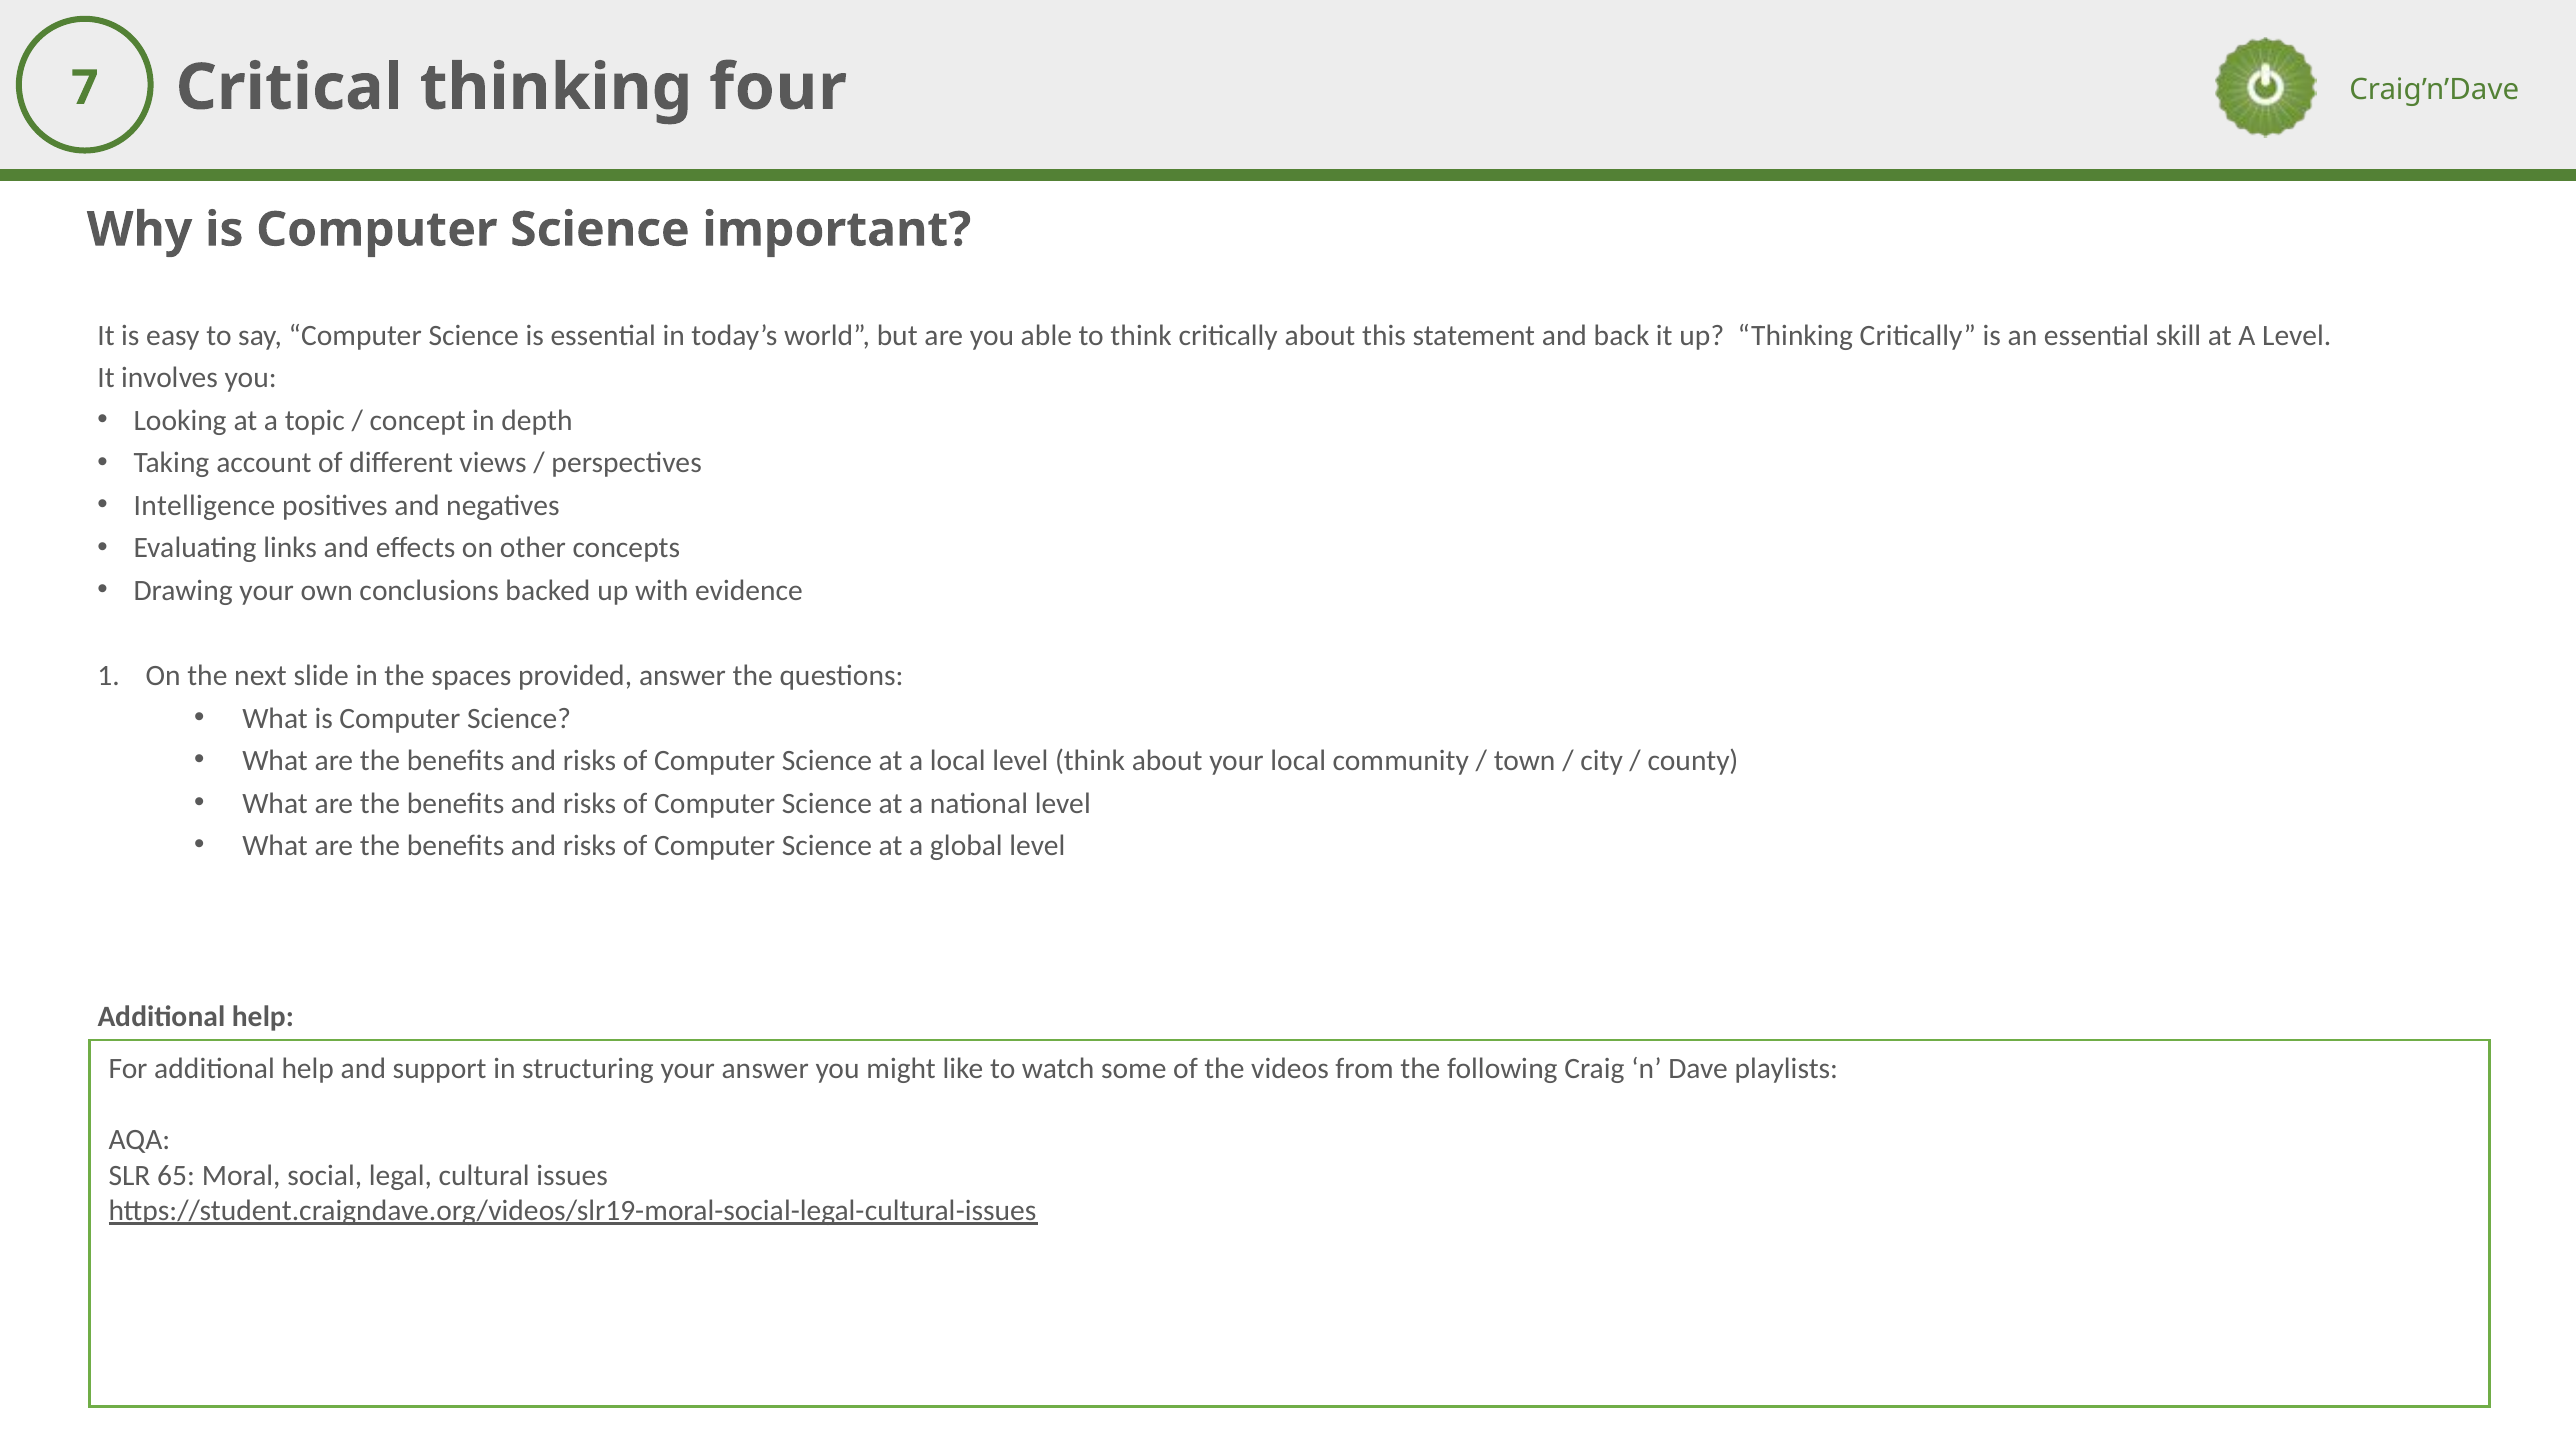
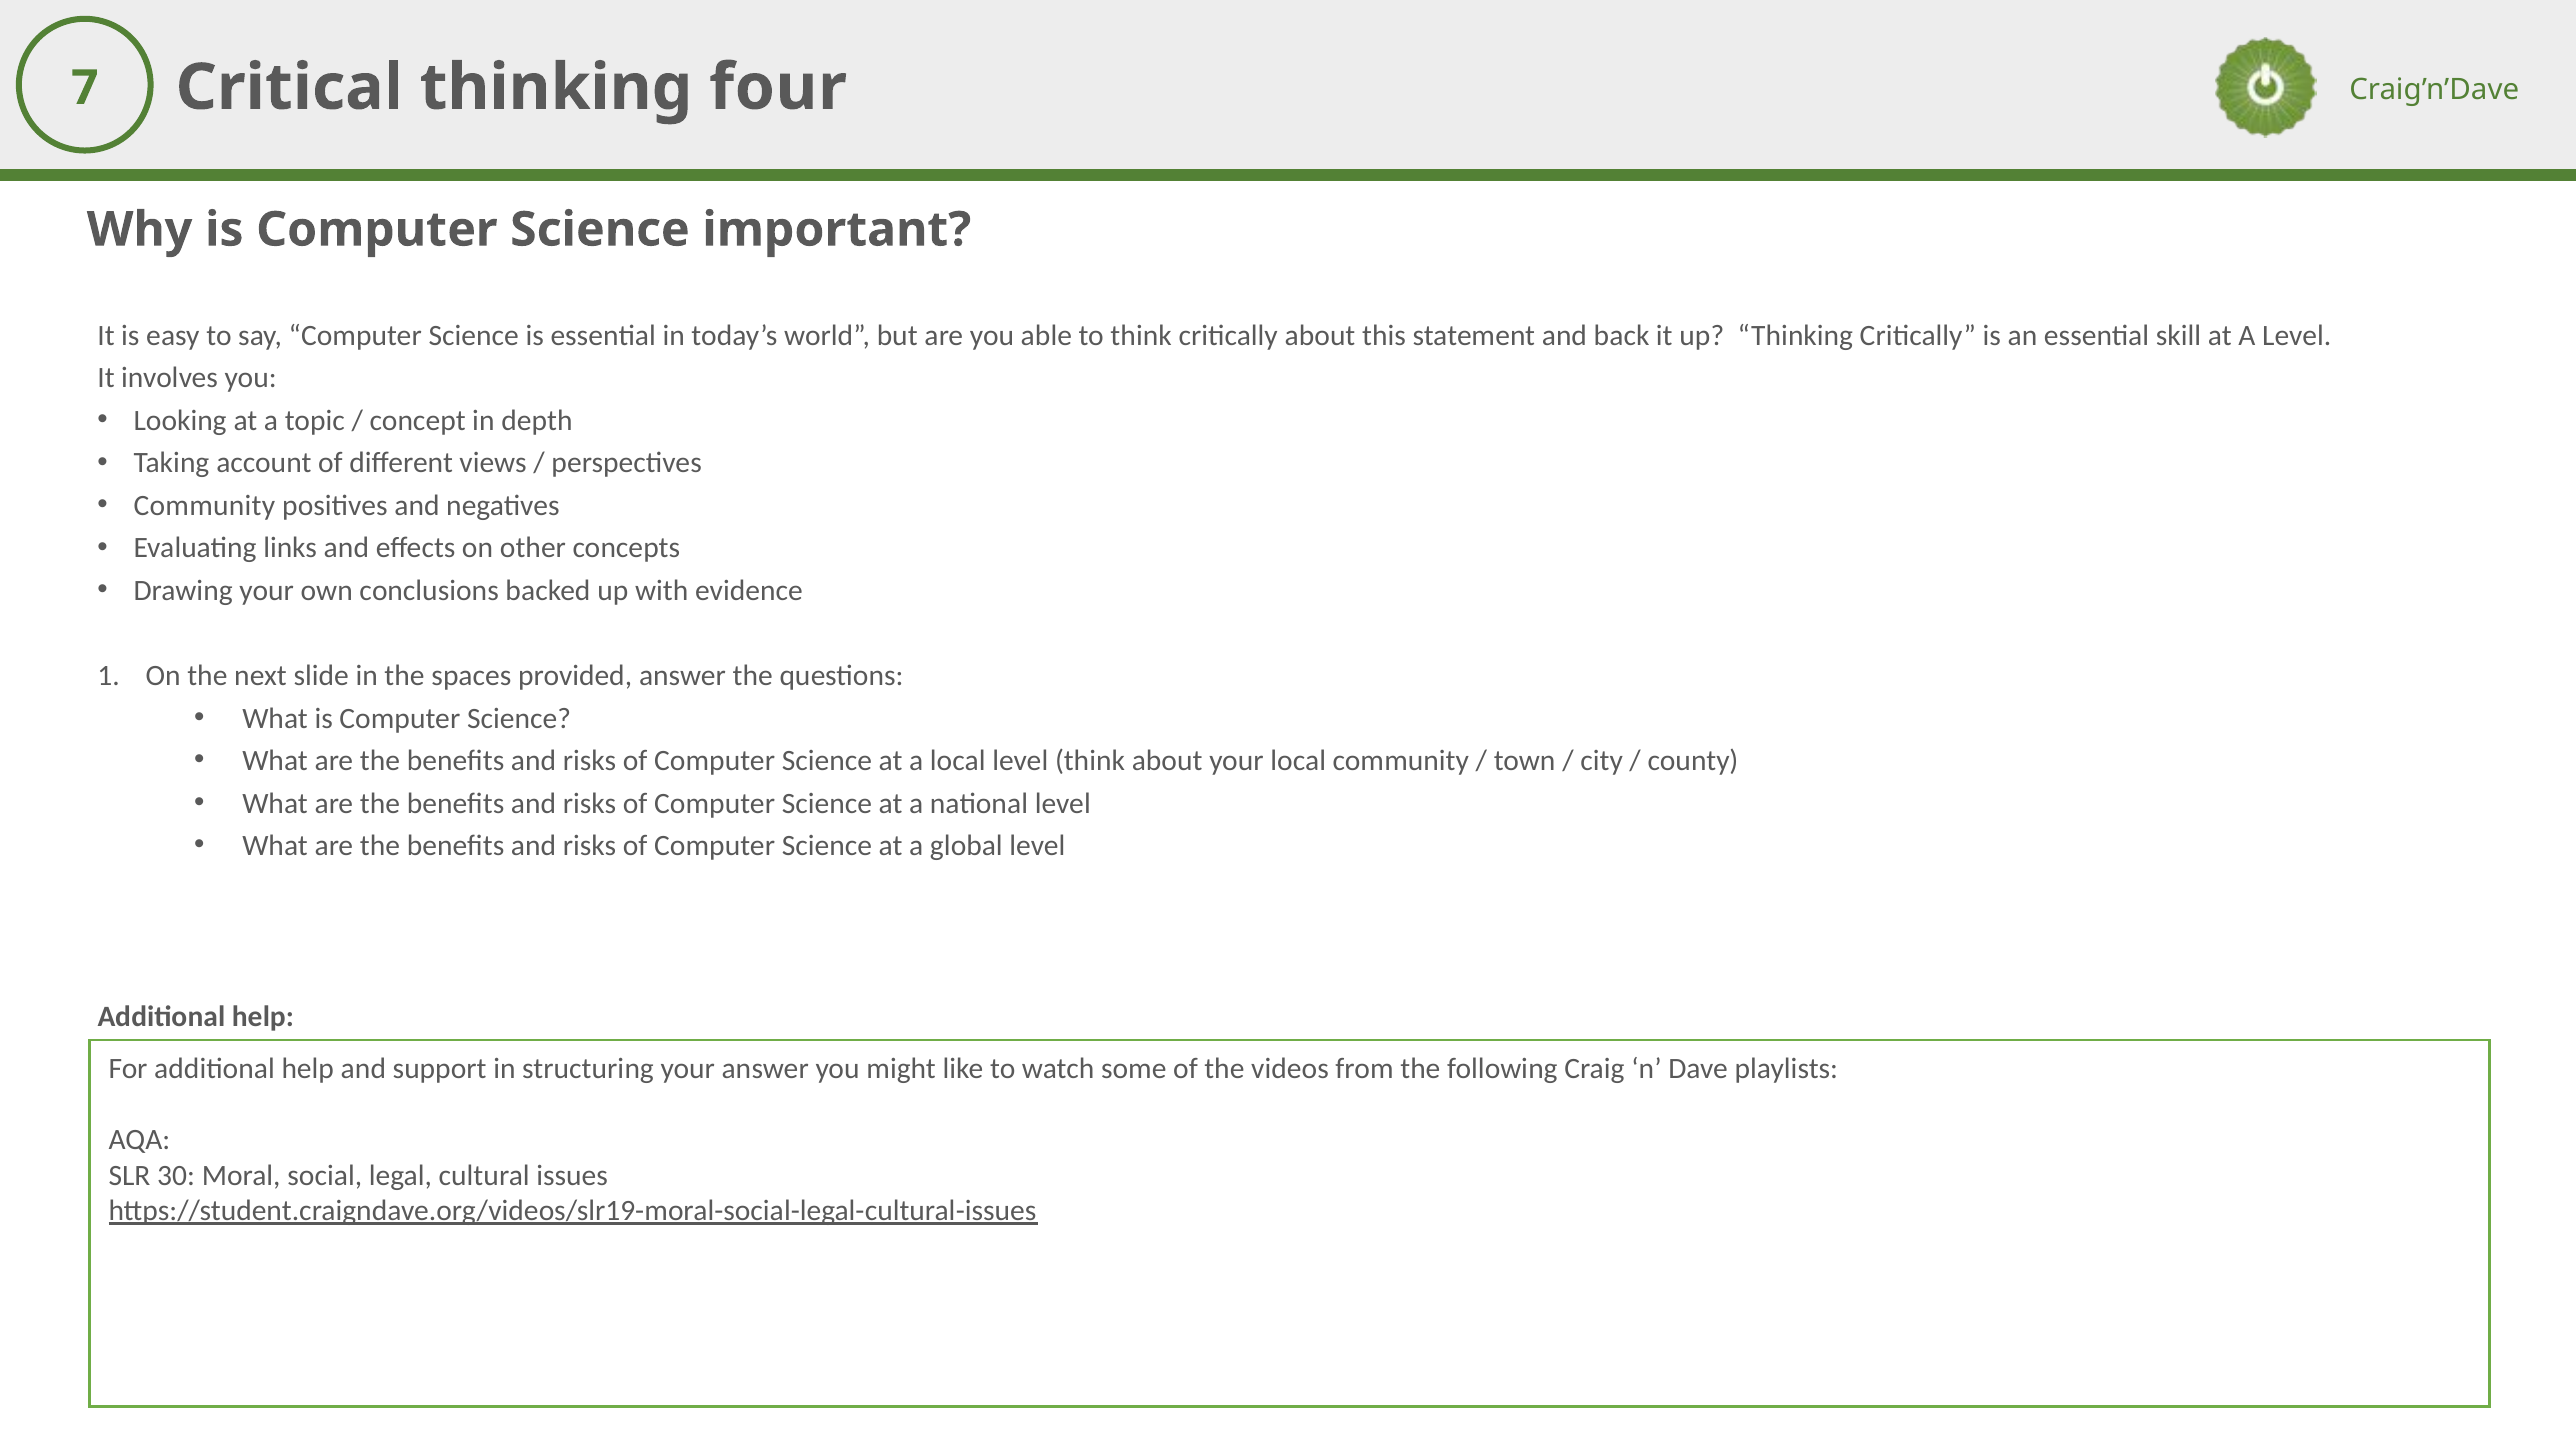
Intelligence: Intelligence -> Community (204, 506)
65: 65 -> 30 (176, 1176)
